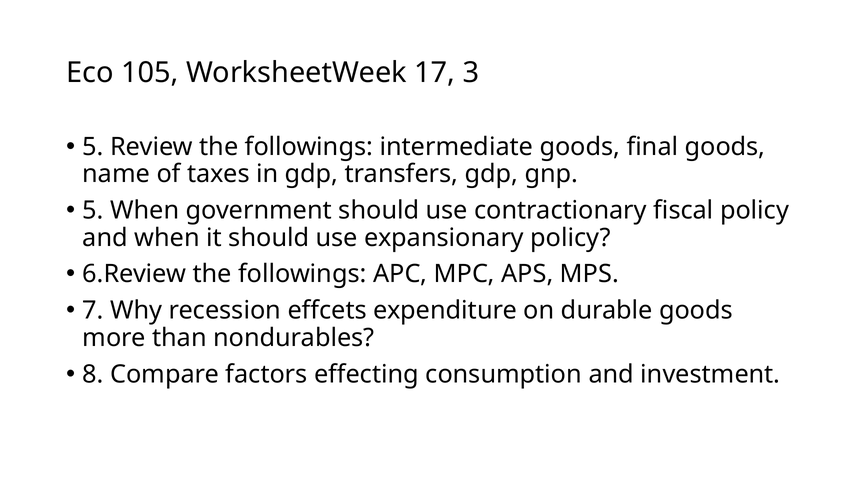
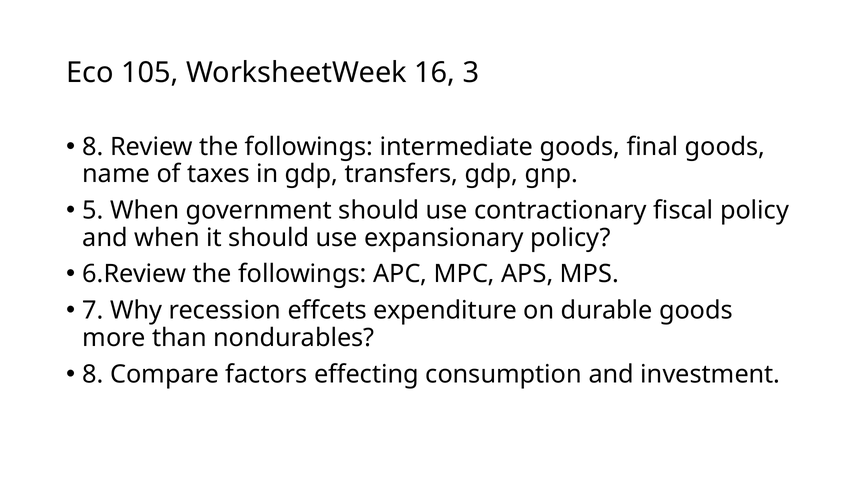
17: 17 -> 16 (435, 73)
5: 5 -> 8 (93, 147)
